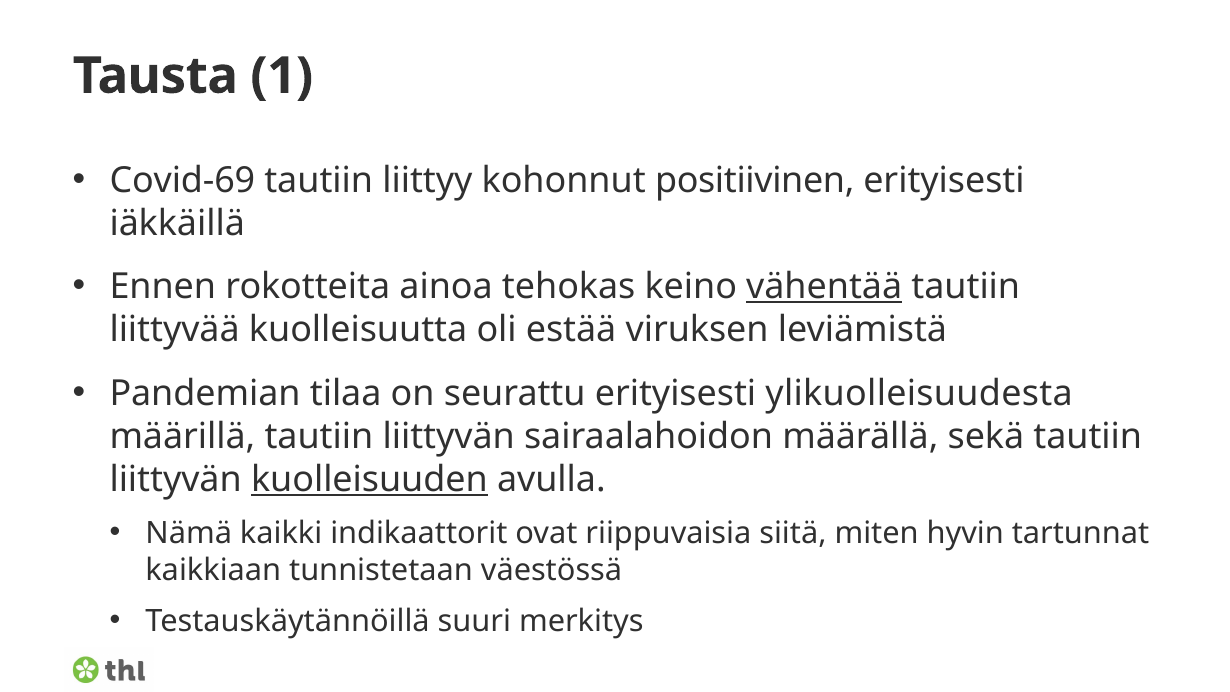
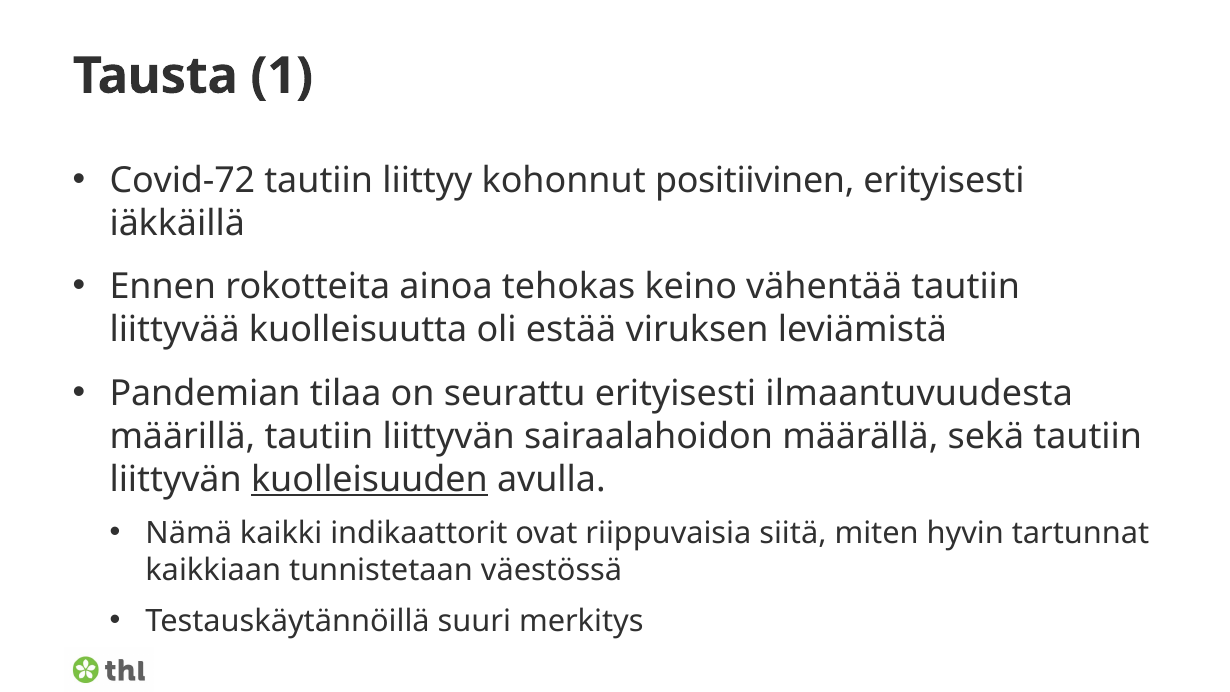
Covid-69: Covid-69 -> Covid-72 (182, 180)
vähentää underline: present -> none (824, 287)
ylikuolleisuudesta: ylikuolleisuudesta -> ilmaantuvuudesta (919, 394)
